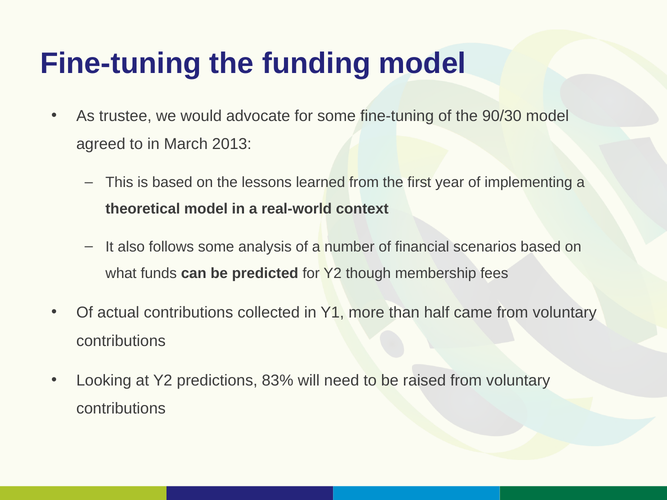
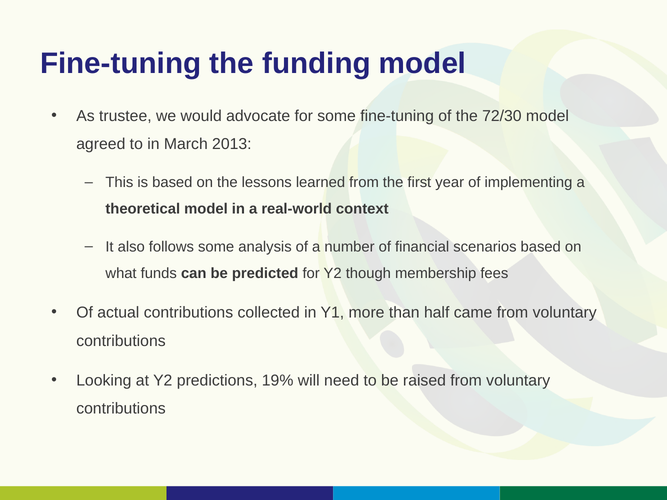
90/30: 90/30 -> 72/30 (502, 116)
83%: 83% -> 19% (278, 381)
